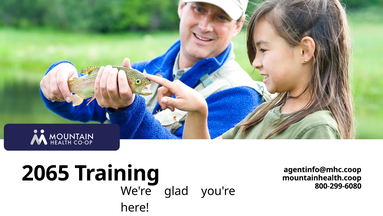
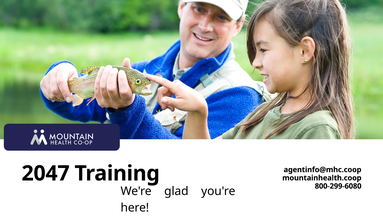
2065: 2065 -> 2047 (46, 173)
